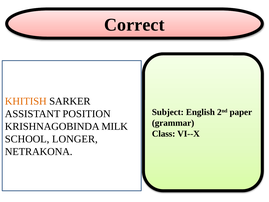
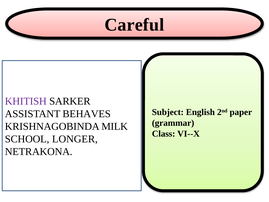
Correct: Correct -> Careful (134, 25)
KHITISH colour: orange -> purple (26, 101)
POSITION: POSITION -> BEHAVES (87, 114)
